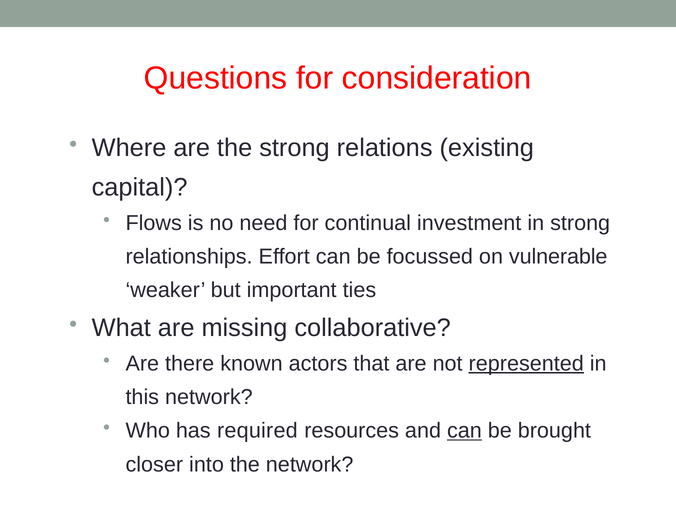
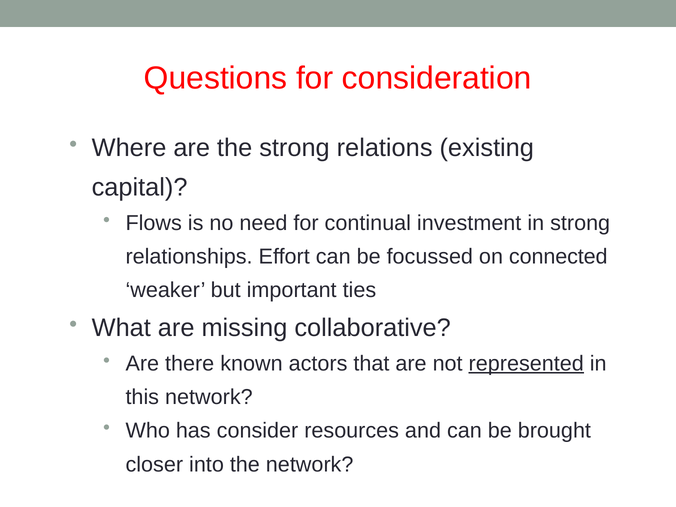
vulnerable: vulnerable -> connected (558, 257)
required: required -> consider (257, 431)
can underline: present -> none (464, 431)
